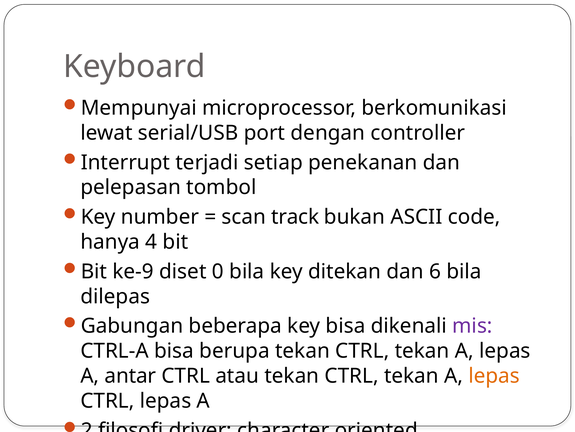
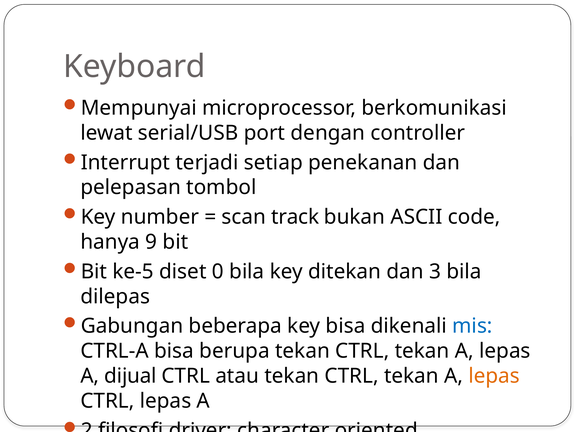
4: 4 -> 9 (151, 242)
ke-9: ke-9 -> ke-5 (133, 271)
6: 6 -> 3 (435, 271)
mis colour: purple -> blue (472, 326)
antar: antar -> dijual (130, 375)
